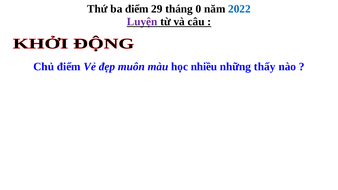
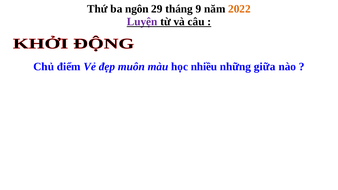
ba điểm: điểm -> ngôn (137, 9)
0: 0 -> 9 (198, 9)
2022 colour: blue -> orange (239, 9)
thấy: thấy -> giữa (265, 67)
